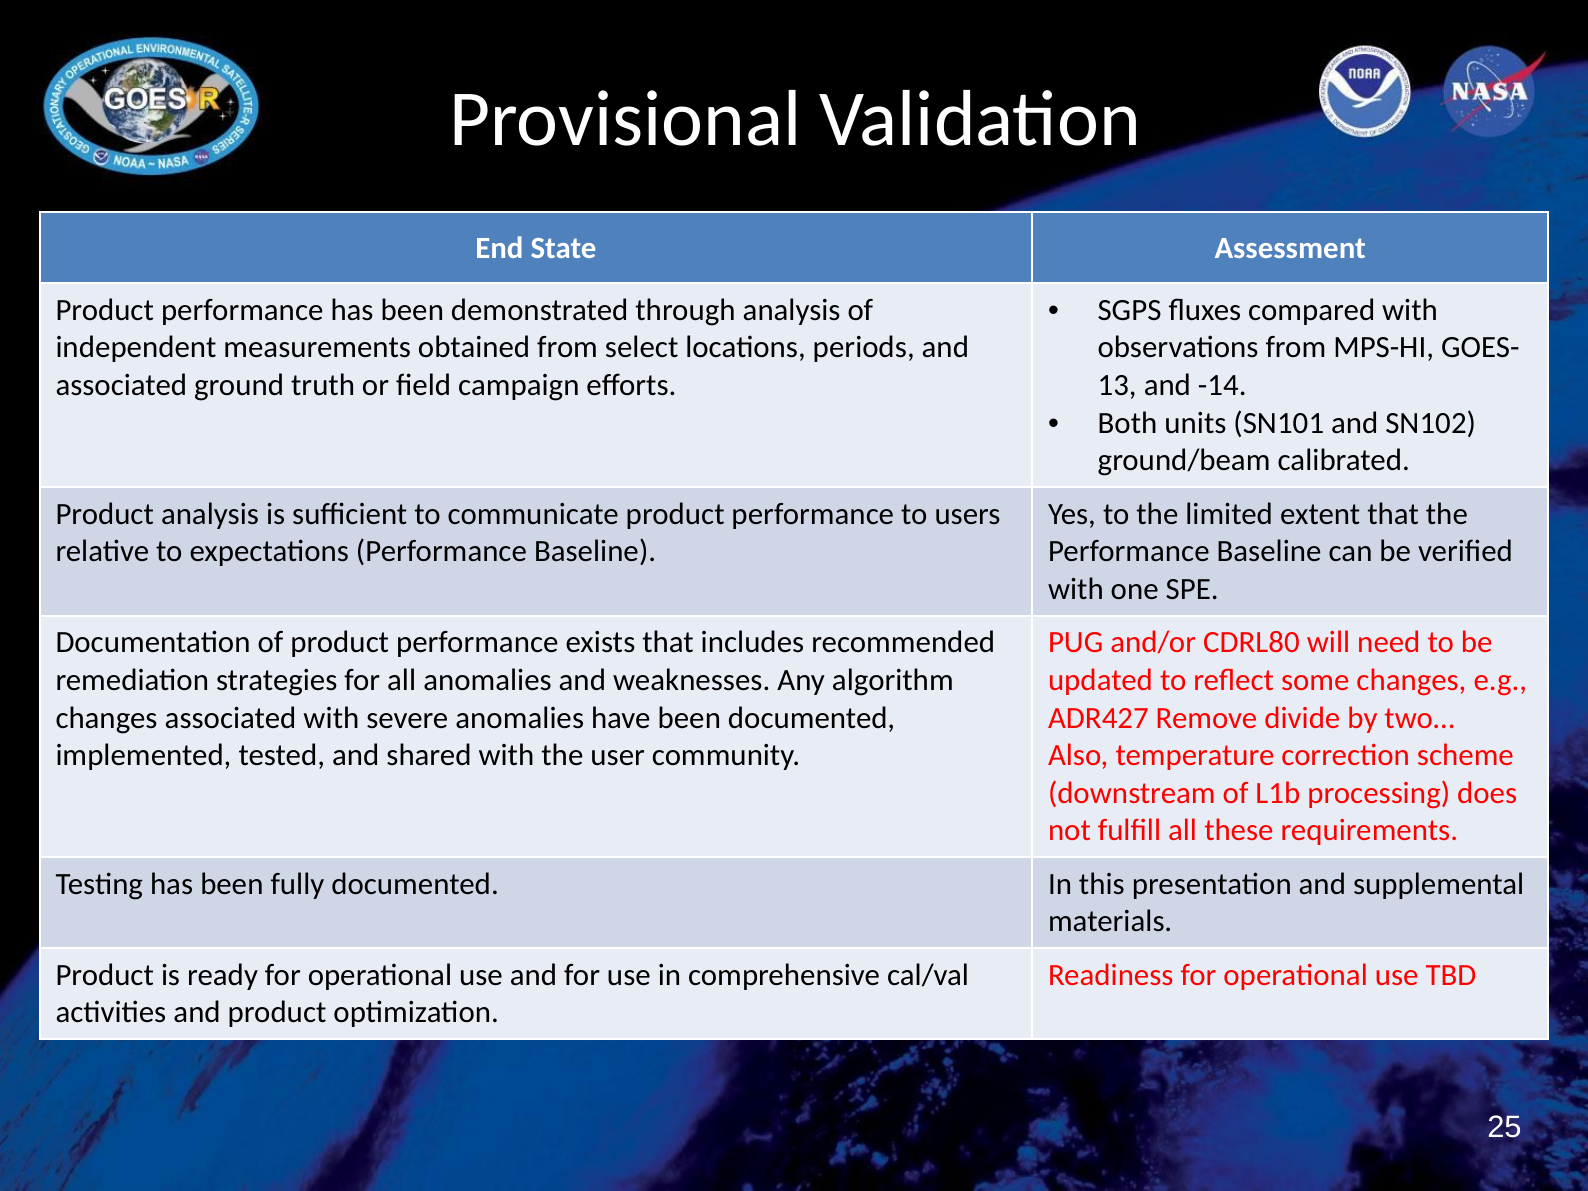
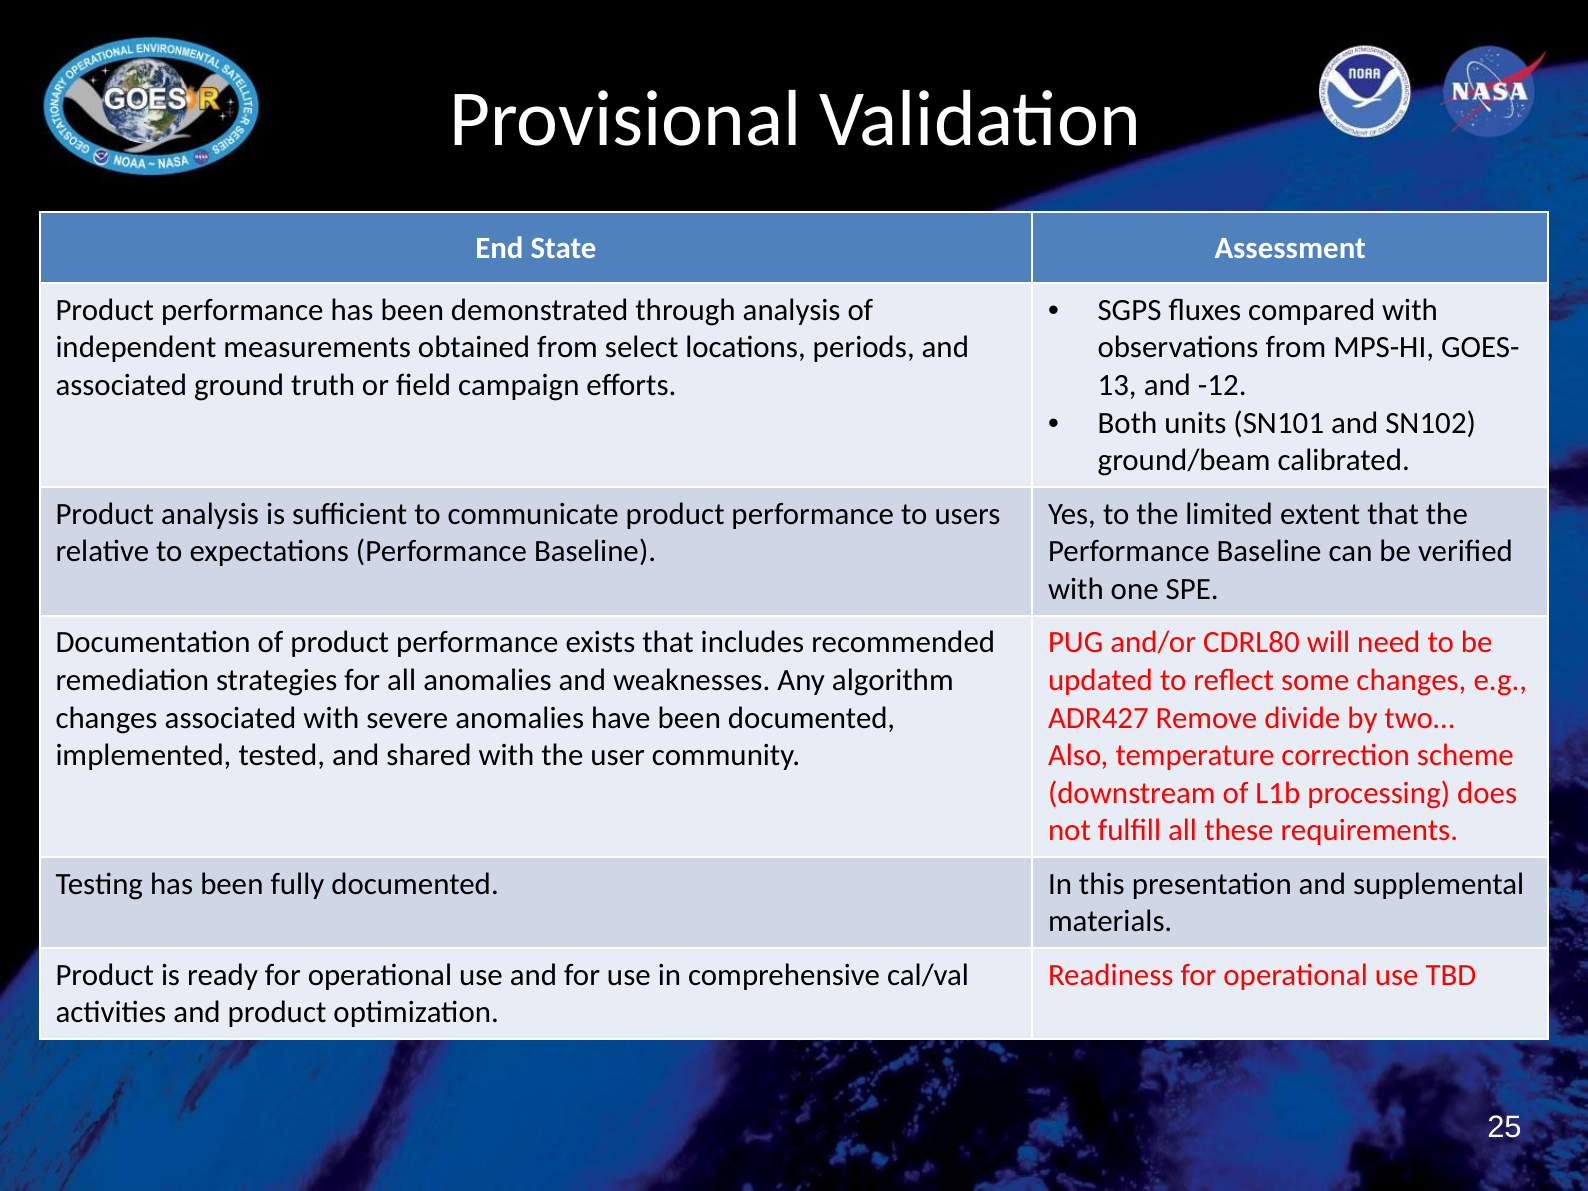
-14: -14 -> -12 (1222, 385)
